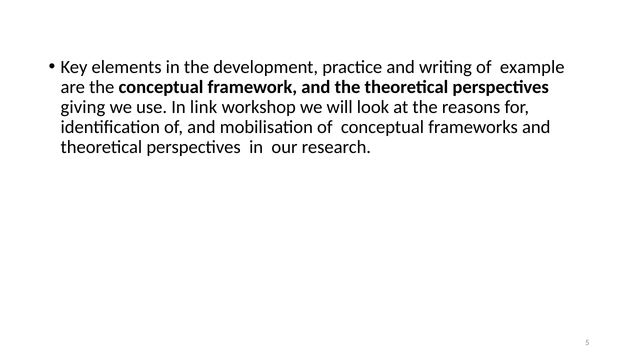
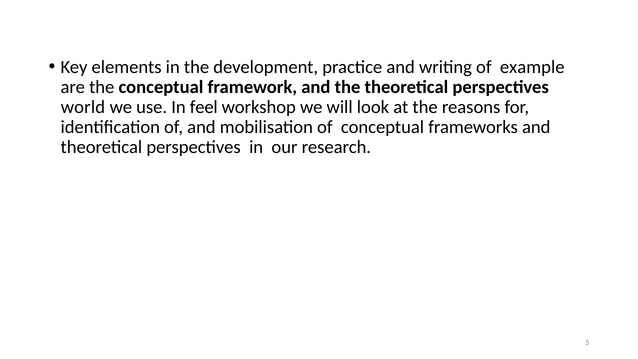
giving: giving -> world (83, 107)
link: link -> feel (204, 107)
